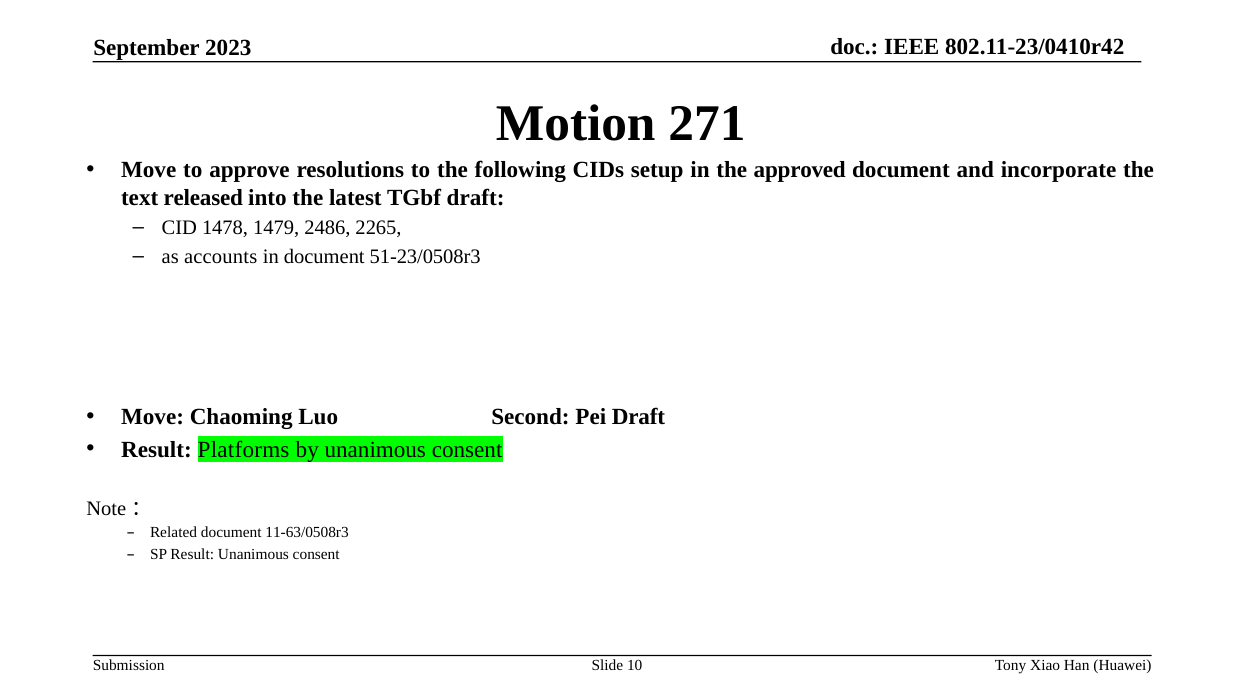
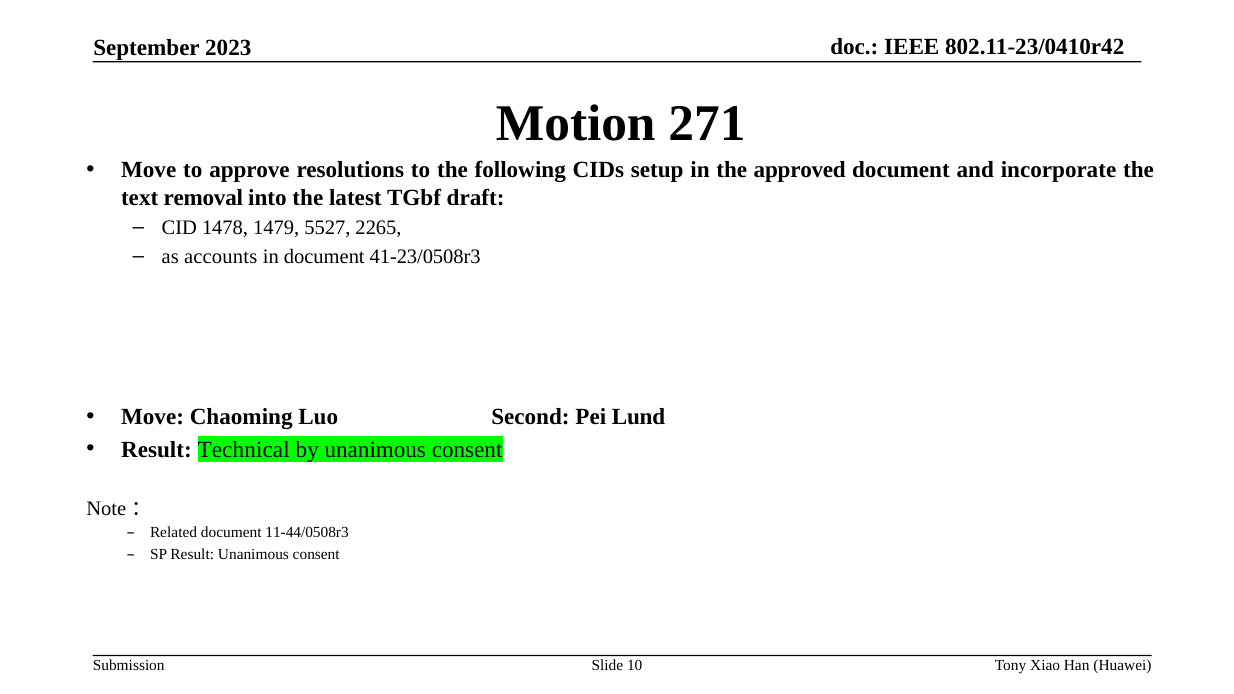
released: released -> removal (203, 198)
2486: 2486 -> 5527 (327, 228)
51-23/0508r3: 51-23/0508r3 -> 41-23/0508r3 (425, 256)
Pei Draft: Draft -> Lund (638, 417)
Platforms: Platforms -> Technical (244, 449)
11-63/0508r3: 11-63/0508r3 -> 11-44/0508r3 (307, 533)
